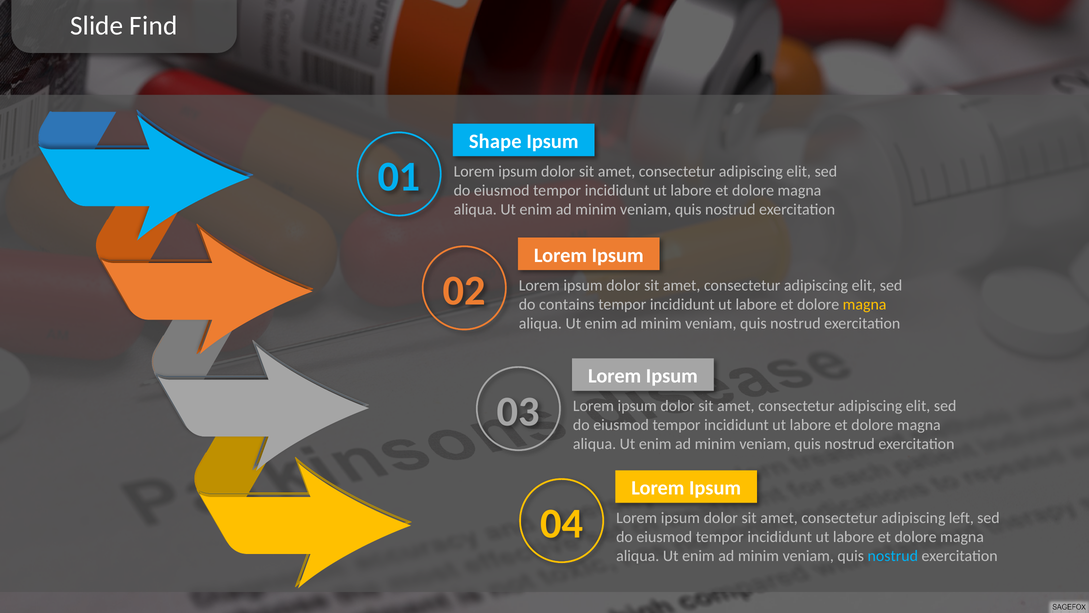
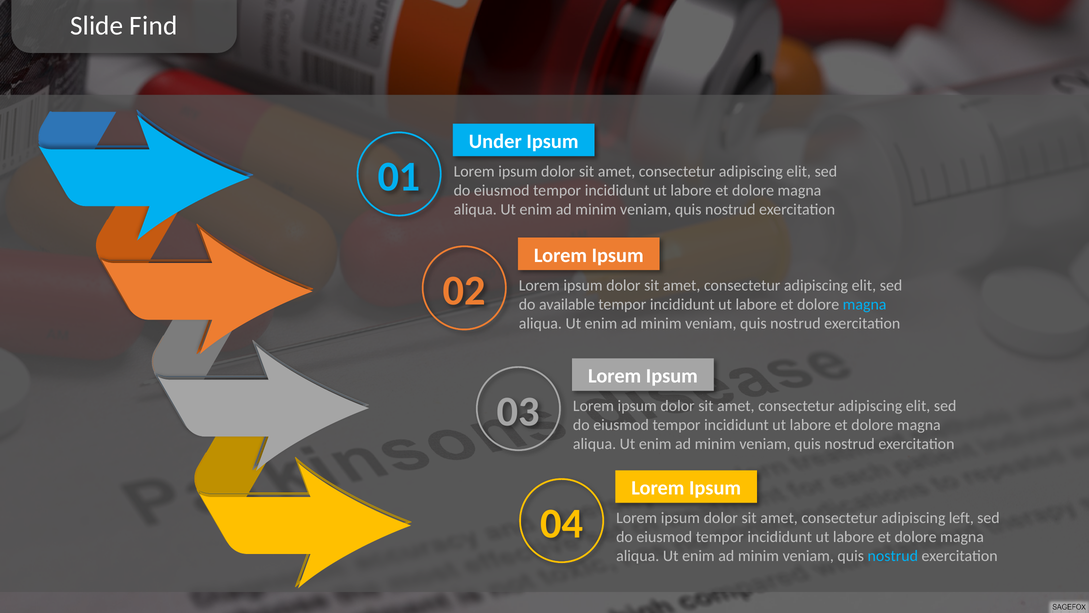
Shape: Shape -> Under (495, 141)
contains: contains -> available (567, 304)
magna colour: yellow -> light blue (865, 304)
